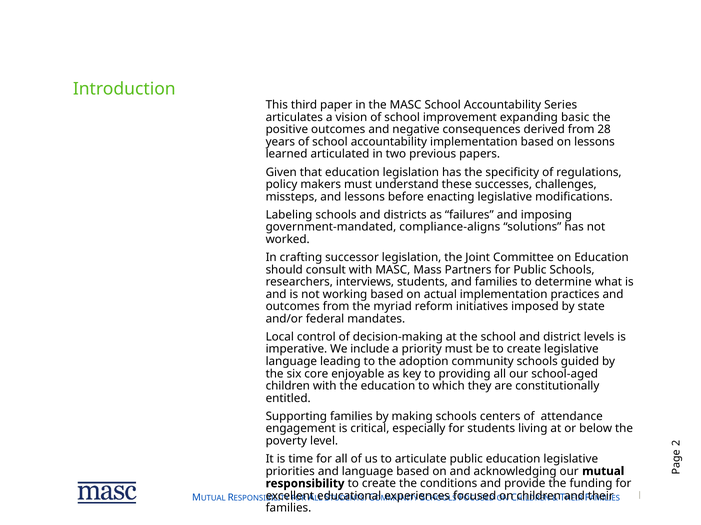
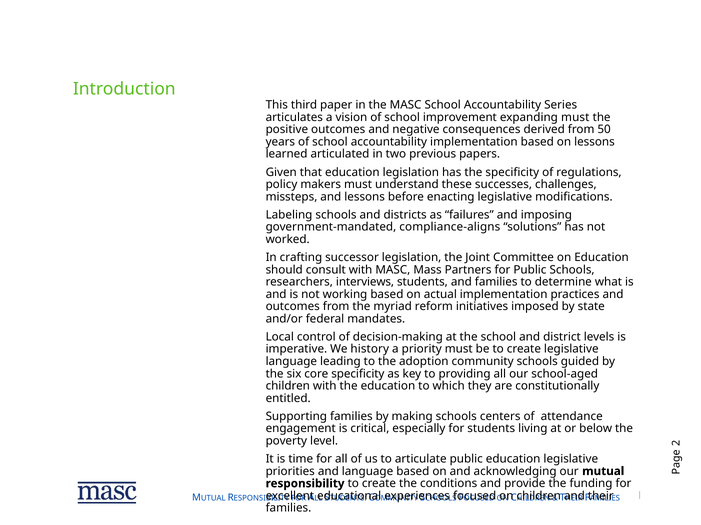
expanding basic: basic -> must (575, 117)
28: 28 -> 50 (604, 130)
include: include -> history (370, 350)
core enjoyable: enjoyable -> specificity (358, 374)
